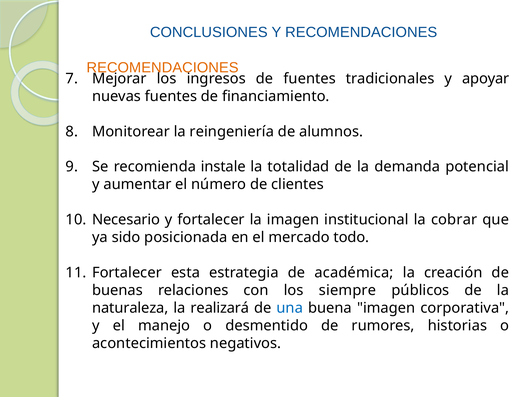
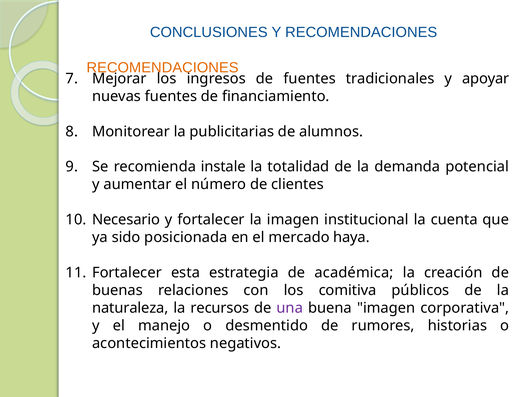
reingeniería: reingeniería -> publicitarias (232, 131)
cobrar: cobrar -> cuenta (454, 220)
todo: todo -> haya (351, 237)
siempre: siempre -> comitiva (348, 290)
realizará: realizará -> recursos (220, 308)
una colour: blue -> purple (290, 308)
